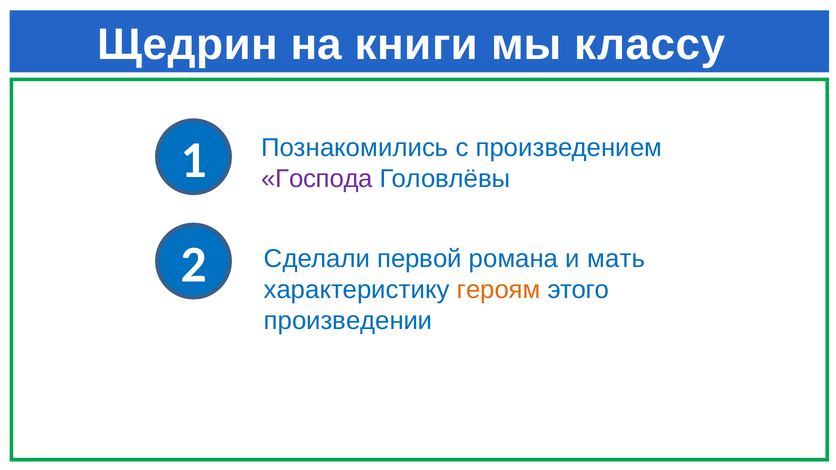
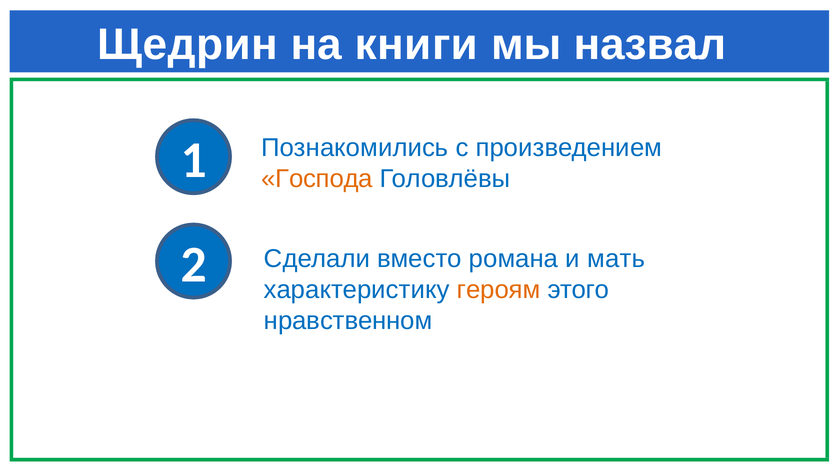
классу: классу -> назвал (650, 44)
Господа colour: purple -> orange (317, 179)
первой: первой -> вместо (419, 259)
произведении: произведении -> нравственном (348, 321)
